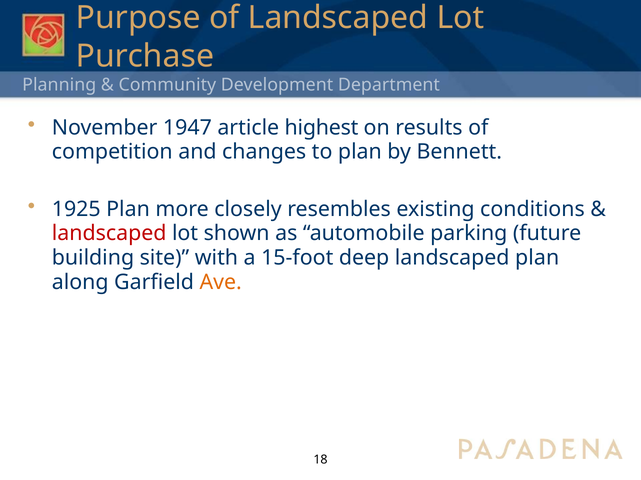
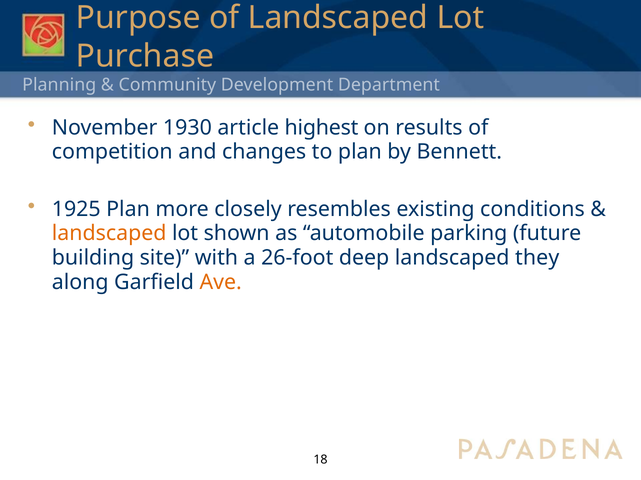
1947: 1947 -> 1930 (187, 128)
landscaped colour: red -> orange (109, 234)
15-foot: 15-foot -> 26-foot (297, 258)
landscaped plan: plan -> they (537, 258)
